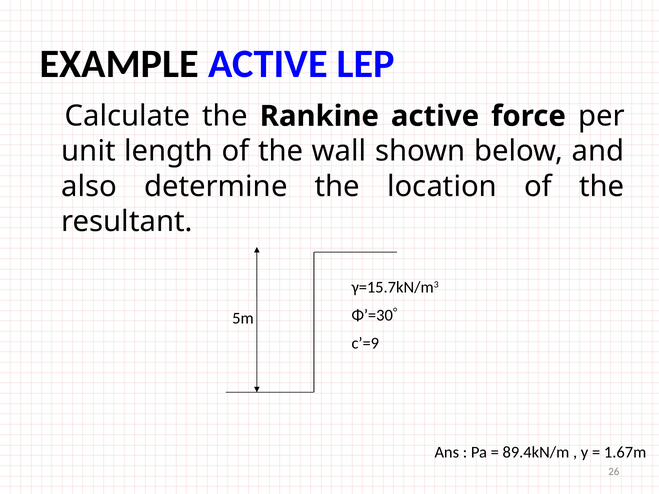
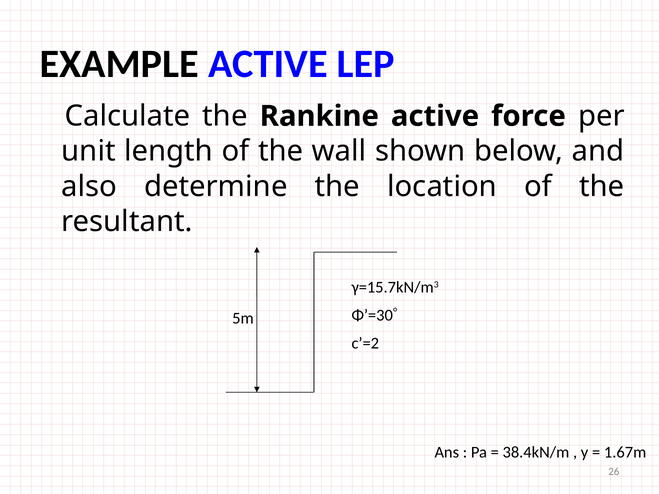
c’=9: c’=9 -> c’=2 (365, 343)
89.4kN/m: 89.4kN/m -> 38.4kN/m (536, 453)
